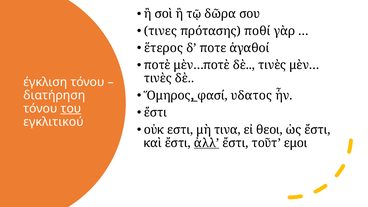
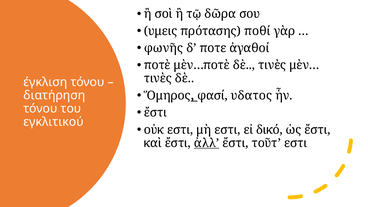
τινες: τινες -> υμεις (161, 31)
ἕτερος: ἕτερος -> φωνῆς (164, 48)
του underline: present -> none (71, 109)
μὴ τινα: τινα -> εστι (227, 130)
θεοι: θεοι -> δικό (269, 130)
τοῦτ εμοι: εμοι -> εστι (296, 143)
